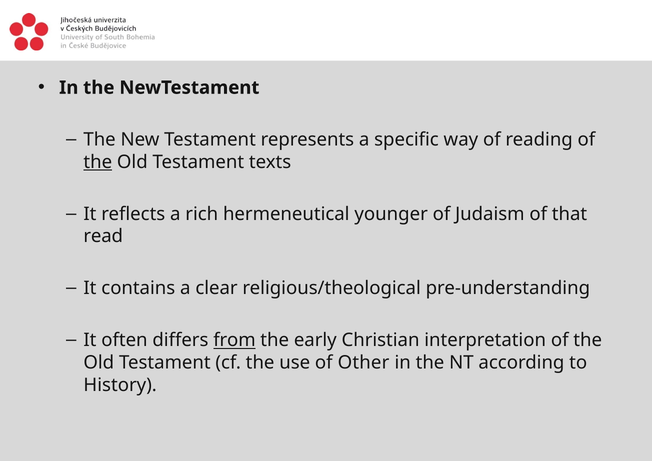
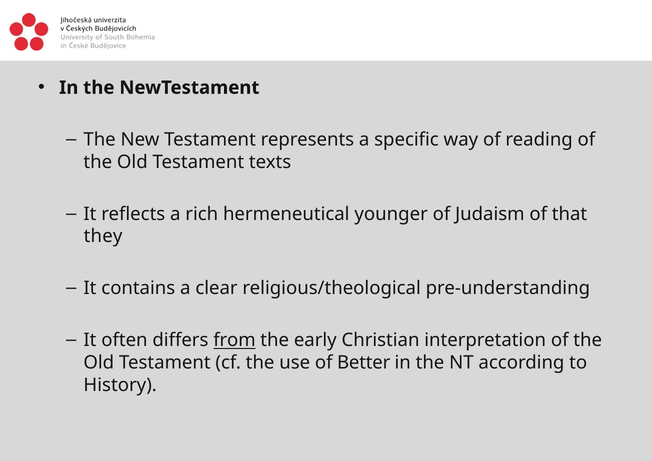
the underline: present -> none (98, 162)
read: read -> they (103, 236)
Other: Other -> Better (364, 363)
